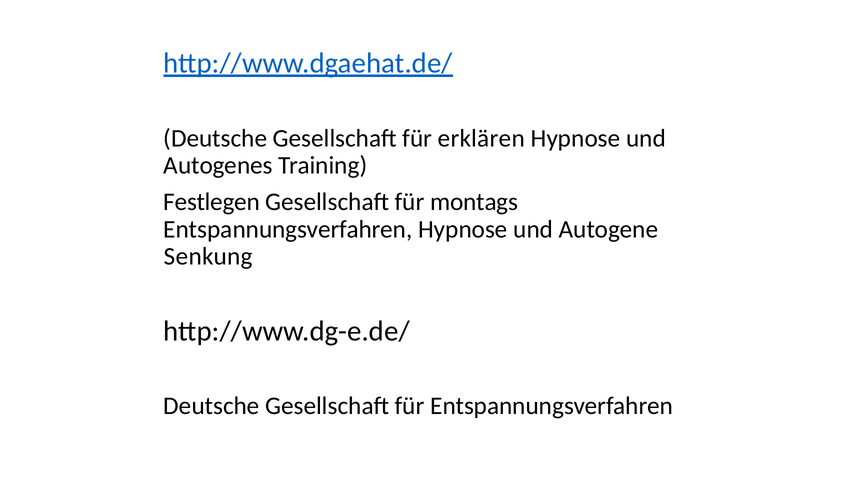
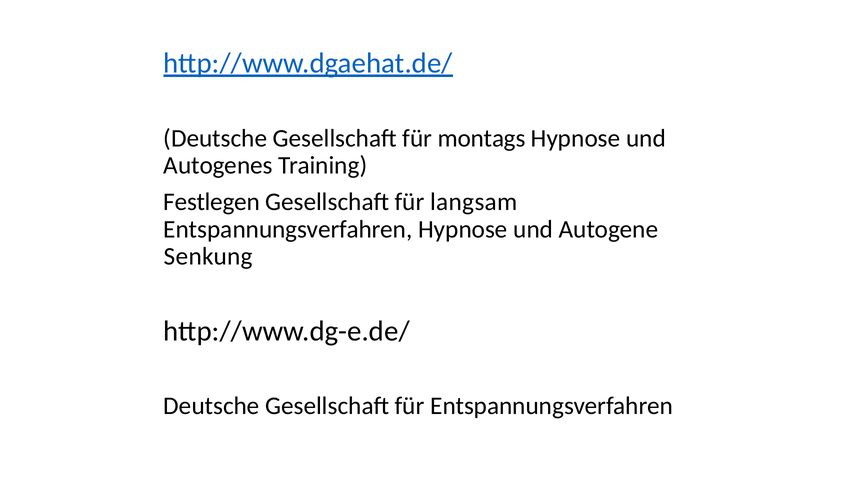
erklären: erklären -> montags (482, 138)
montags: montags -> langsam (474, 202)
